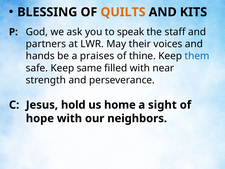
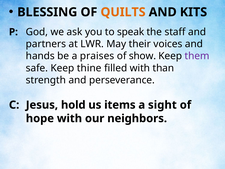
thine: thine -> show (142, 56)
them colour: blue -> purple (197, 56)
same: same -> thine (89, 68)
near: near -> than (163, 68)
home: home -> items (120, 105)
